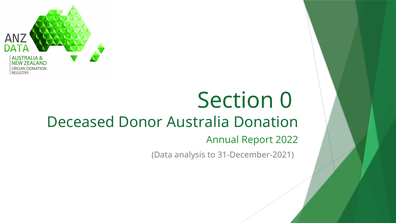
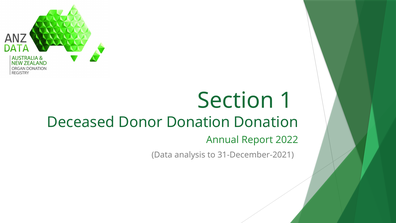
0: 0 -> 1 (286, 100)
Donor Australia: Australia -> Donation (198, 122)
